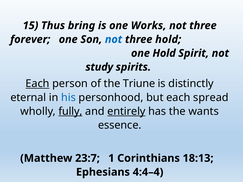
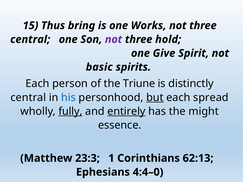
forever: forever -> central (30, 39)
not colour: blue -> purple (114, 39)
one Hold: Hold -> Give (164, 53)
study: study -> basic (99, 67)
Each underline: present -> none (38, 84)
eternal: eternal -> central (28, 98)
but underline: none -> present (155, 98)
wants: wants -> might (204, 111)
23:7: 23:7 -> 23:3 (87, 158)
18:13: 18:13 -> 62:13 (198, 158)
4:4–4: 4:4–4 -> 4:4–0 (148, 172)
